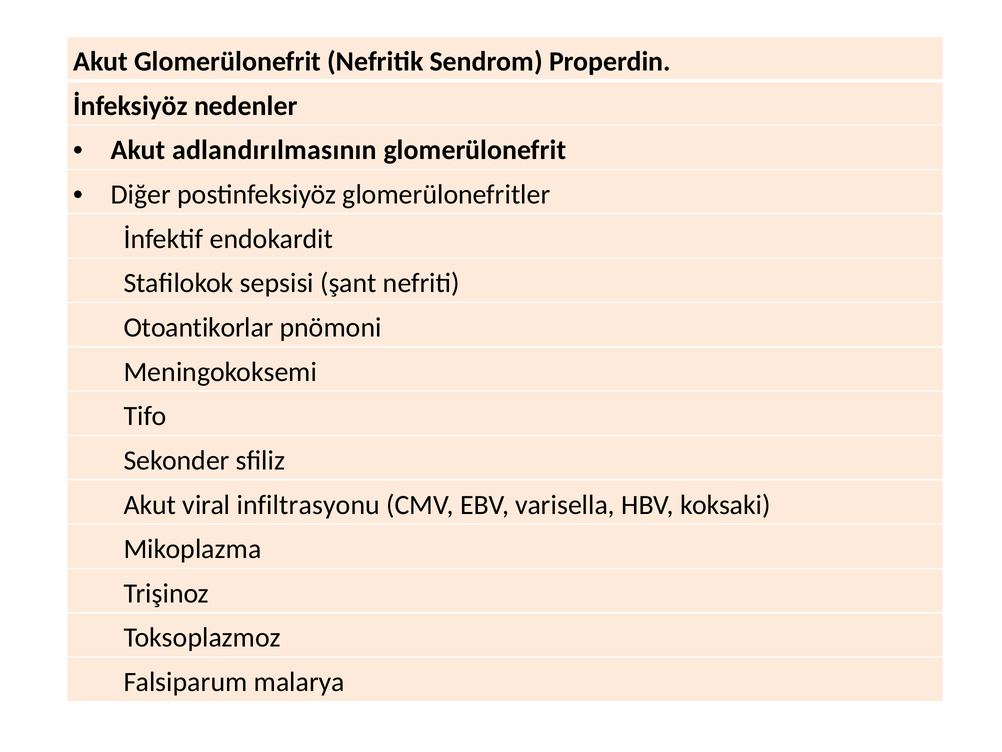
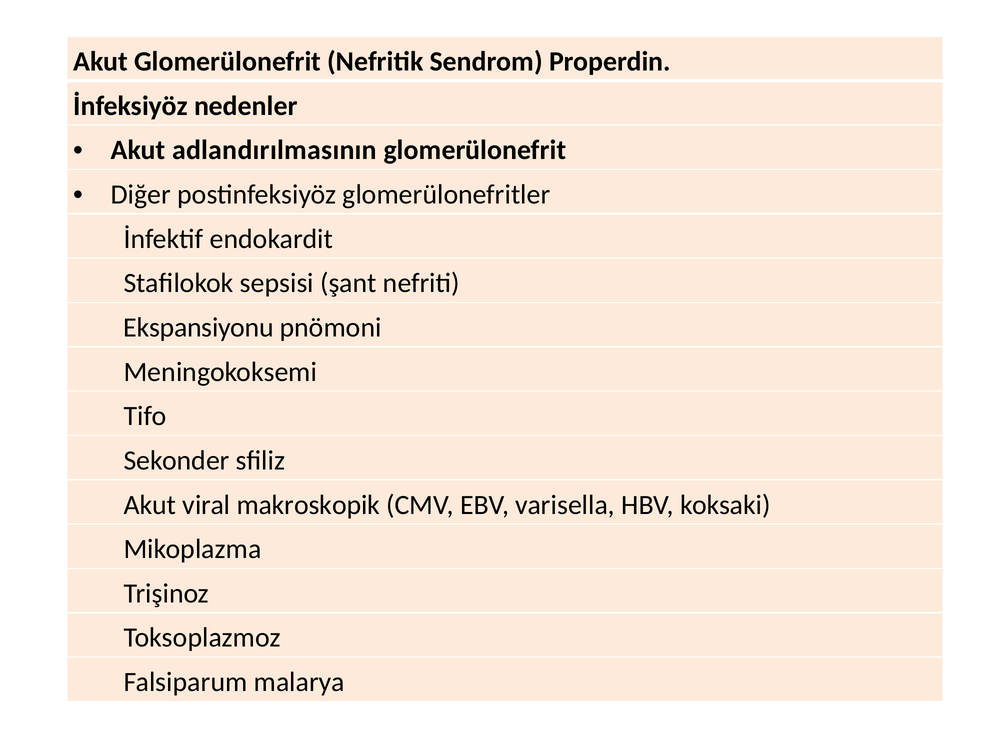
Otoantikorlar: Otoantikorlar -> Ekspansiyonu (199, 327)
infiltrasyonu: infiltrasyonu -> makroskopik (308, 504)
